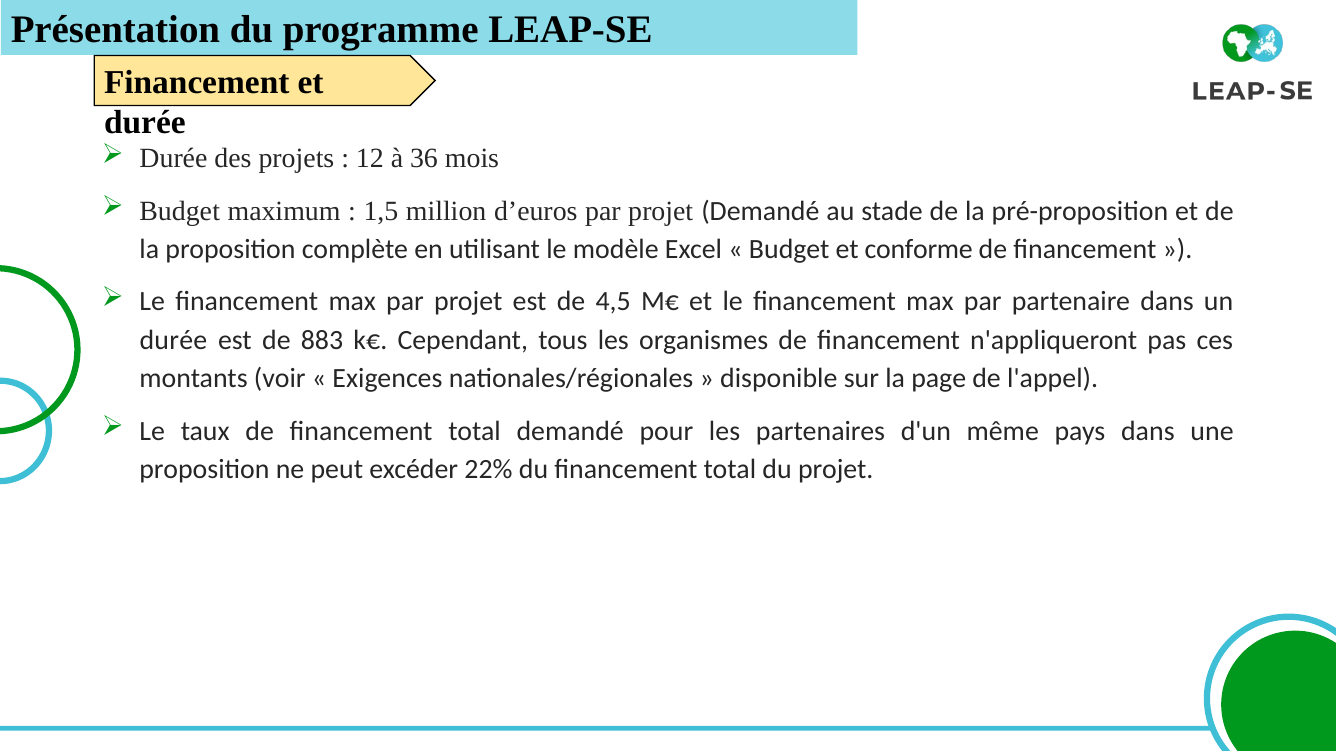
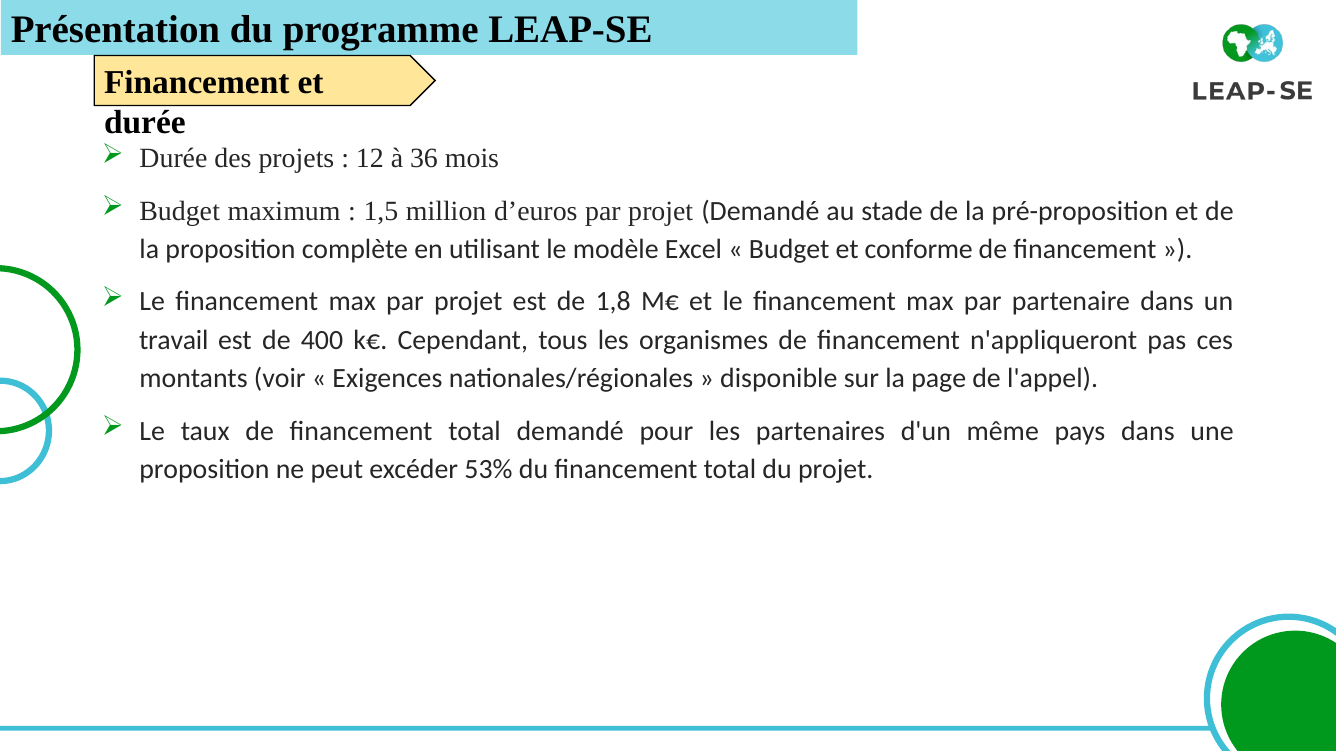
4,5: 4,5 -> 1,8 (613, 302)
durée: durée -> travail (174, 340)
883: 883 -> 400 (322, 340)
22%: 22% -> 53% (488, 470)
